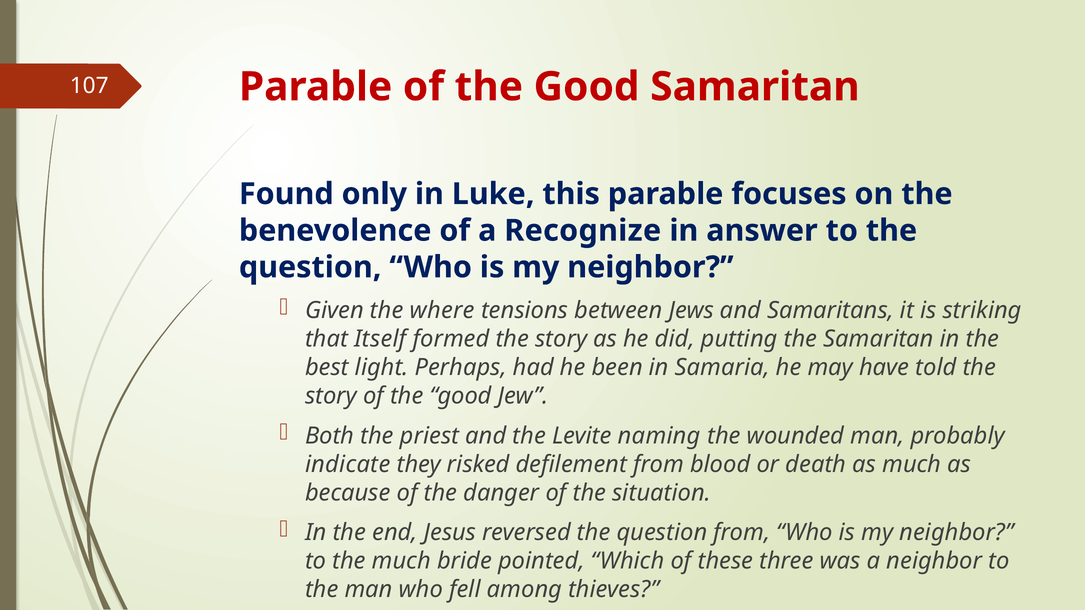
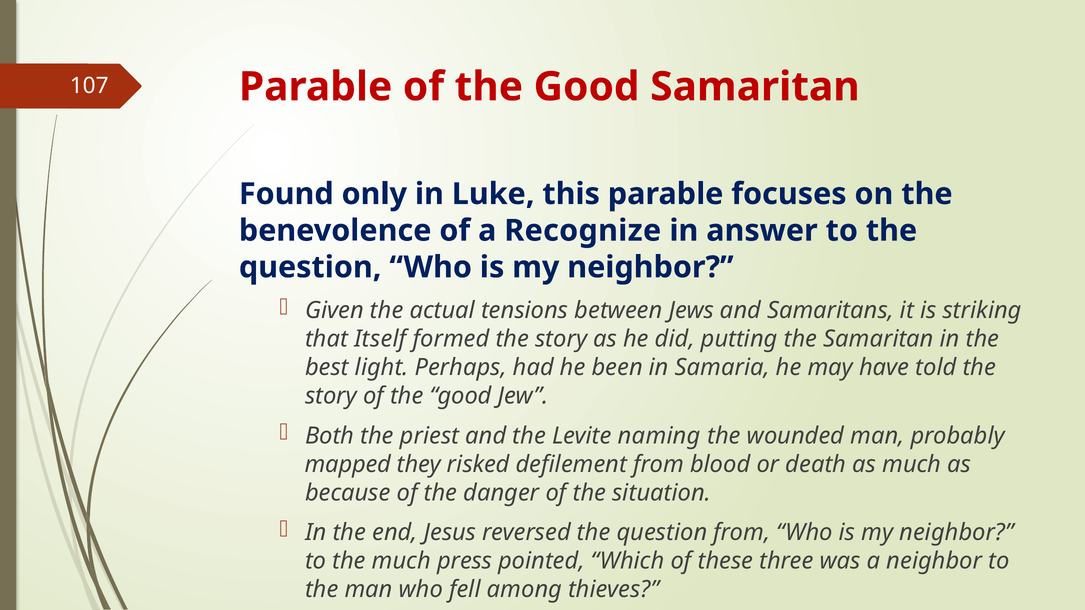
where: where -> actual (442, 311)
indicate: indicate -> mapped (348, 464)
bride: bride -> press (465, 561)
